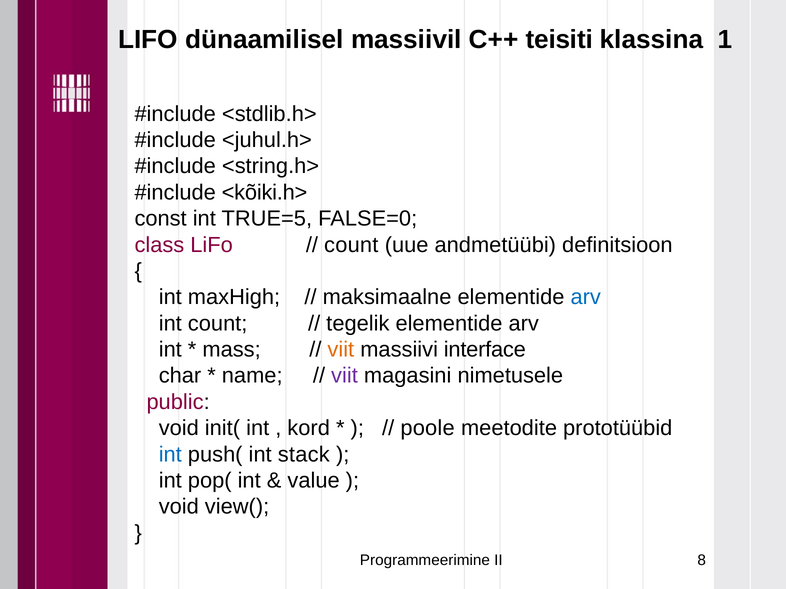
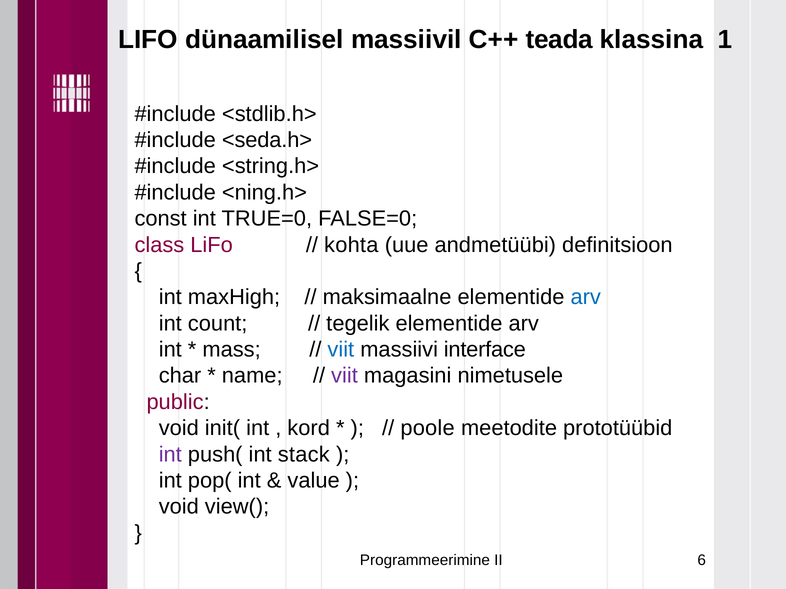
teisiti: teisiti -> teada (559, 40)
<juhul.h>: <juhul.h> -> <seda.h> (267, 140)
<kõiki.h>: <kõiki.h> -> <ning.h> (264, 193)
TRUE=5: TRUE=5 -> TRUE=0 (267, 219)
count: count -> kohta (351, 245)
viit colour: orange -> blue (341, 350)
int colour: blue -> purple (170, 455)
8: 8 -> 6 (702, 561)
